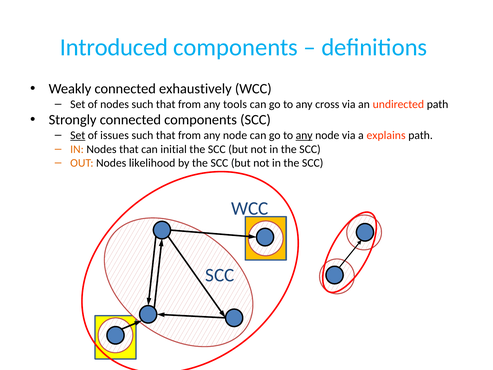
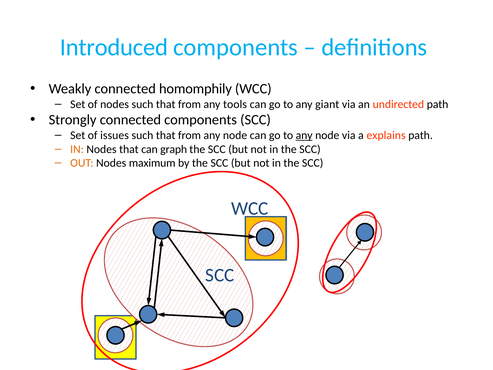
exhaustively: exhaustively -> homomphily (195, 89)
cross: cross -> giant (327, 104)
Set underline: present -> none (78, 135)
initial: initial -> graph (174, 149)
likelihood: likelihood -> maximum (152, 163)
